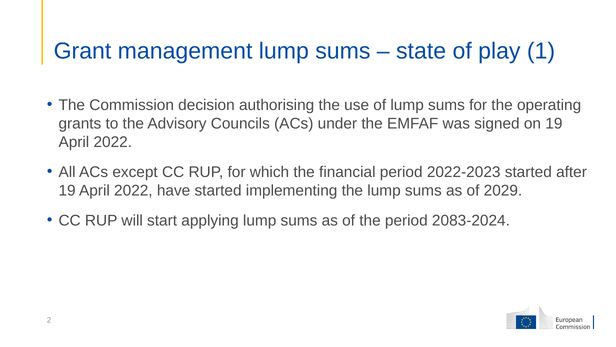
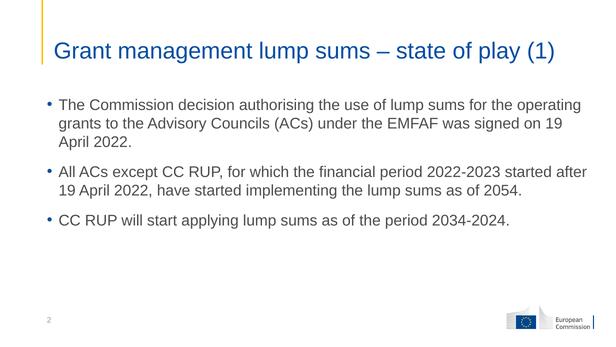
2029: 2029 -> 2054 (503, 190)
2083-2024: 2083-2024 -> 2034-2024 (471, 220)
